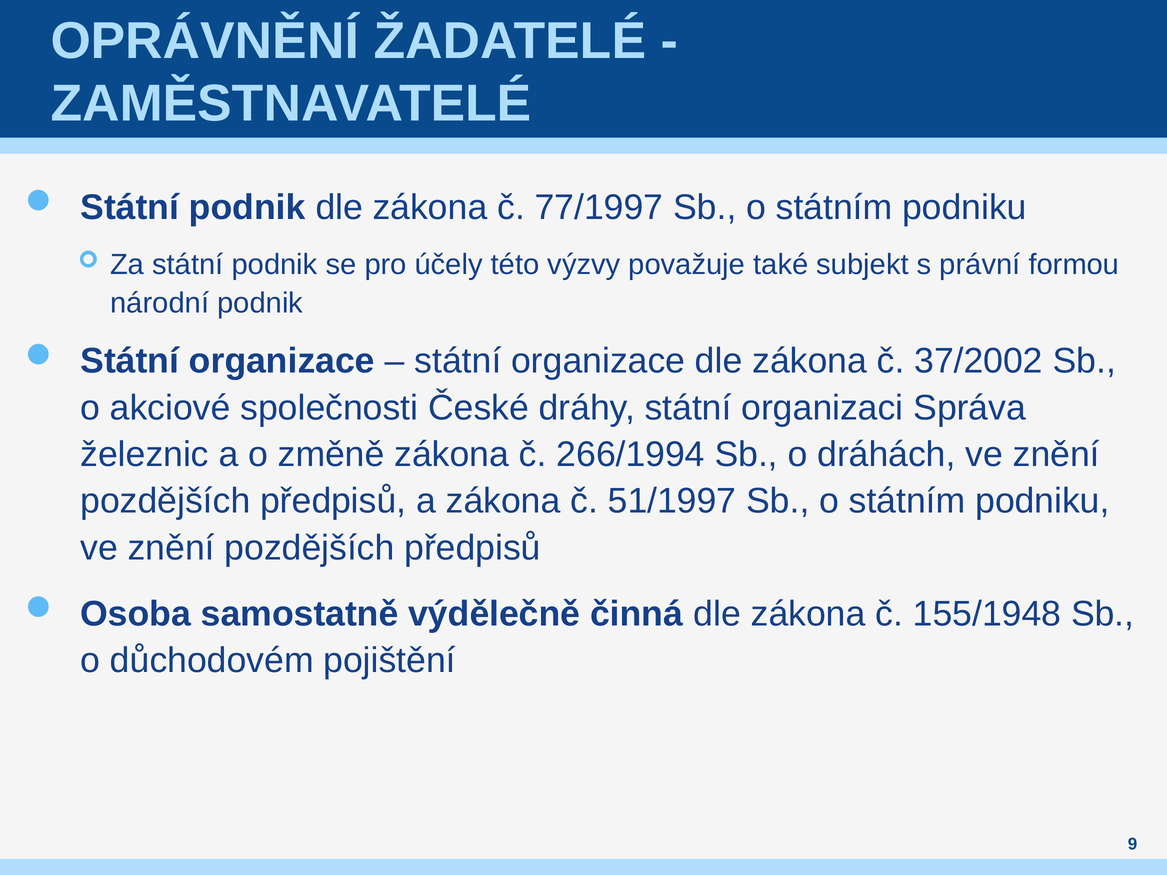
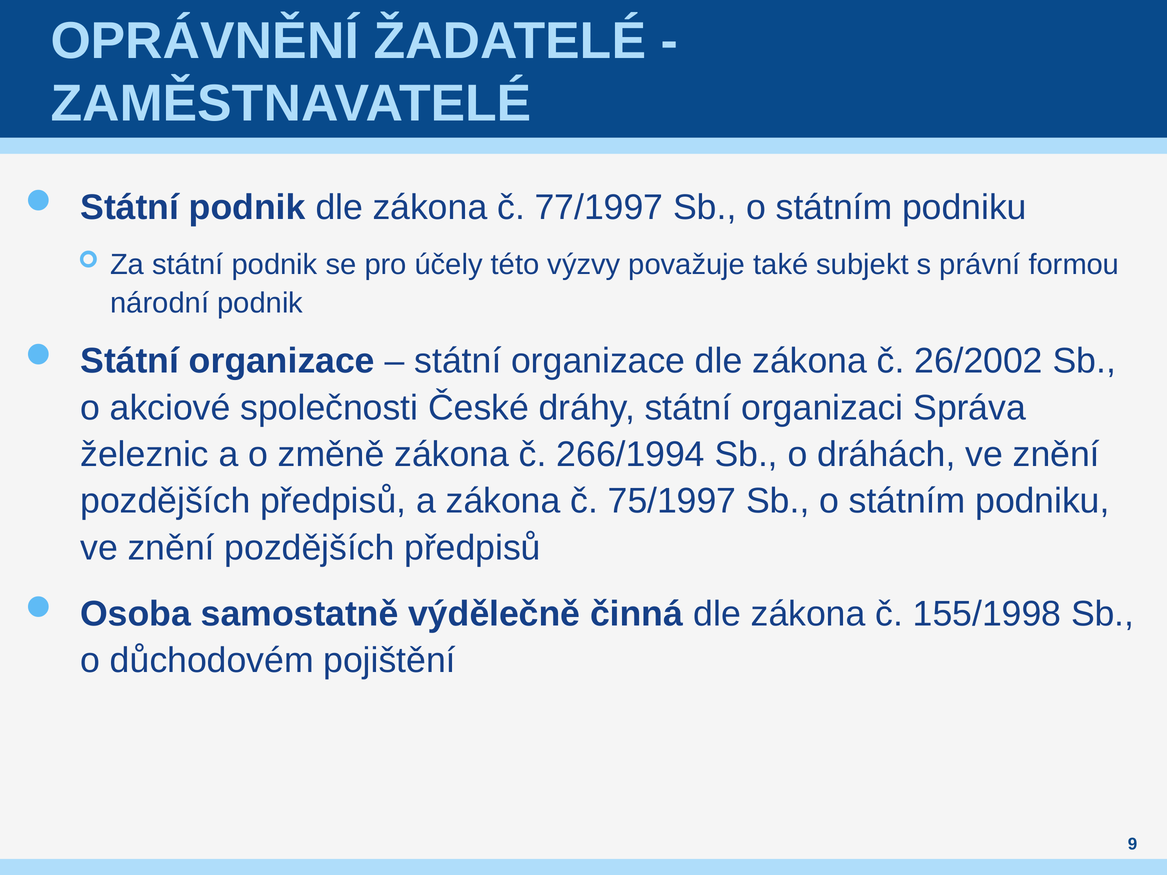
37/2002: 37/2002 -> 26/2002 (979, 361)
51/1997: 51/1997 -> 75/1997 (672, 501)
155/1948: 155/1948 -> 155/1998 (987, 614)
